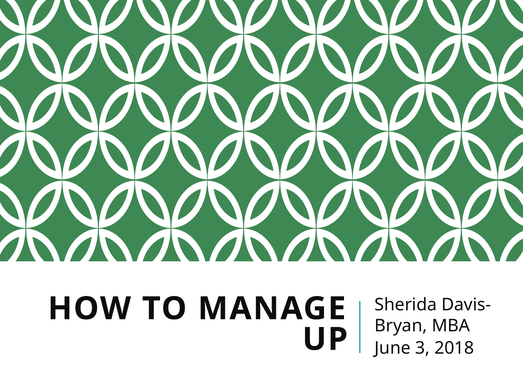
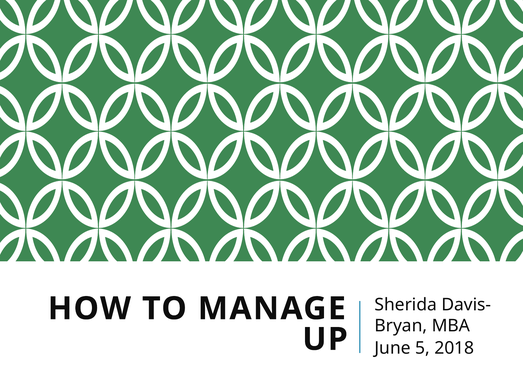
3: 3 -> 5 (423, 348)
